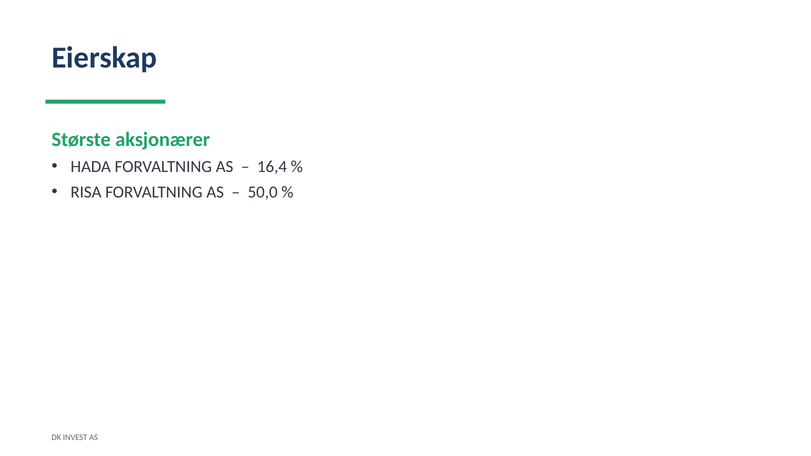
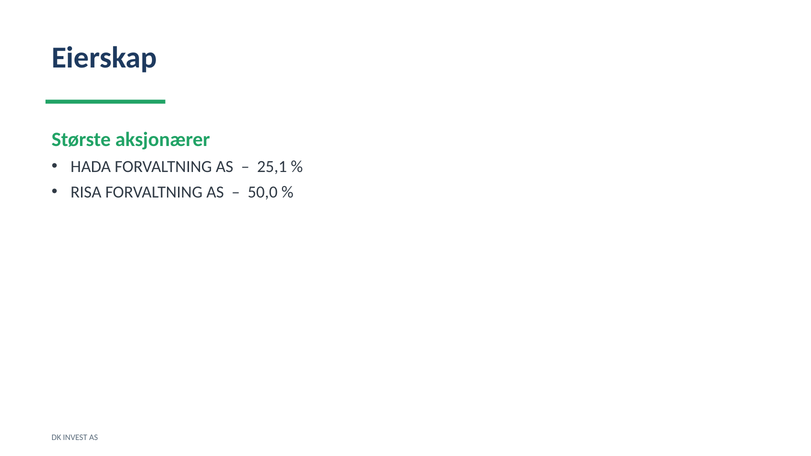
16,4: 16,4 -> 25,1 (272, 167)
